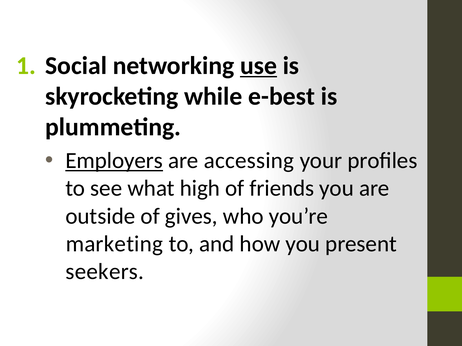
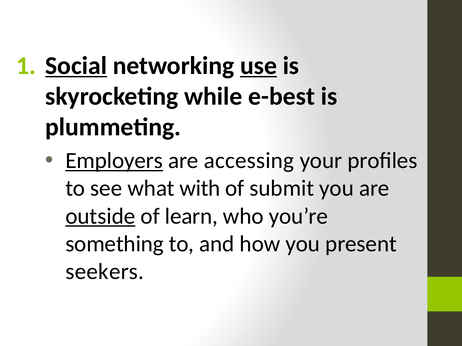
Social underline: none -> present (76, 66)
high: high -> with (200, 189)
friends: friends -> submit (282, 189)
outside underline: none -> present (100, 216)
gives: gives -> learn (191, 216)
marketing: marketing -> something (115, 244)
